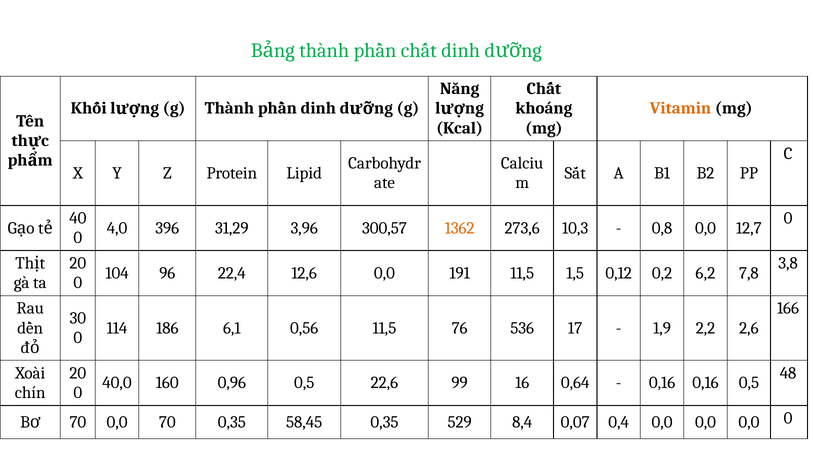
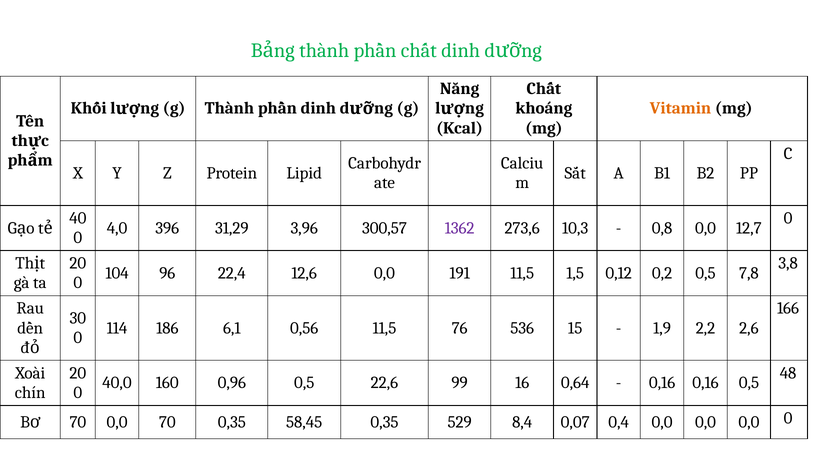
1362 colour: orange -> purple (460, 228)
0,2 6,2: 6,2 -> 0,5 (705, 273)
17: 17 -> 15 (575, 328)
